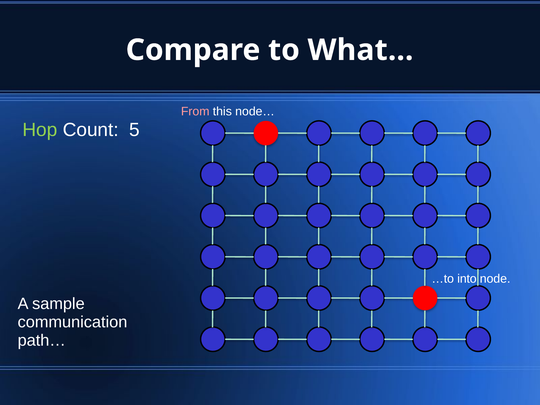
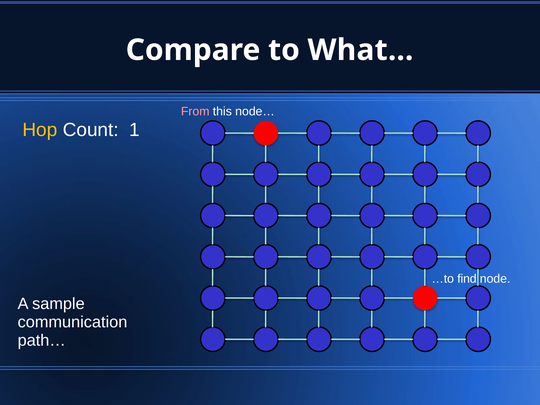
Hop colour: light green -> yellow (40, 130)
5: 5 -> 1 (135, 130)
into: into -> find (467, 279)
